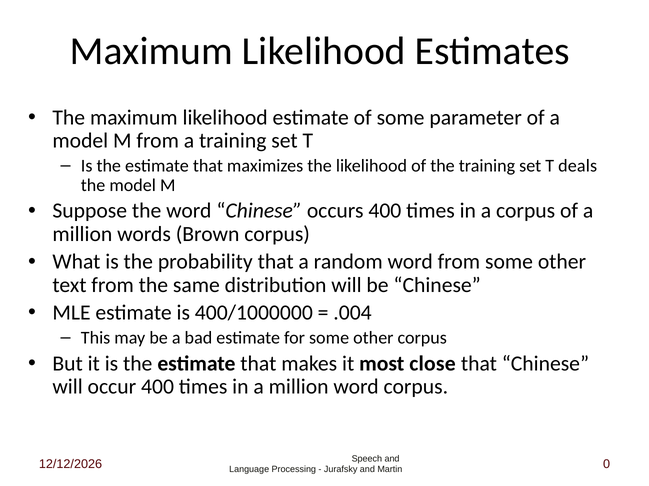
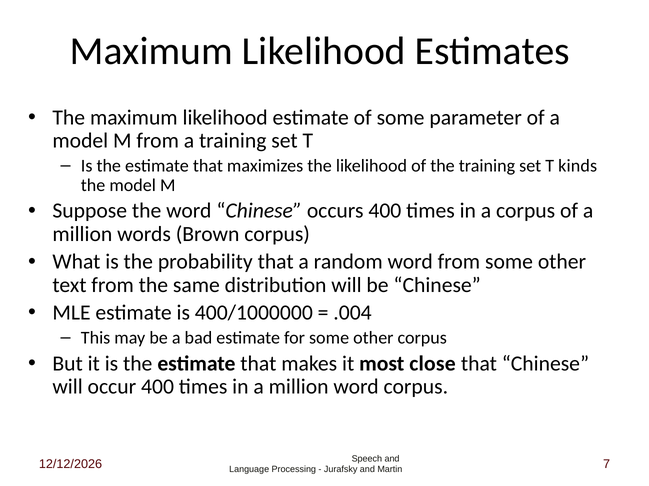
deals: deals -> kinds (578, 166)
0: 0 -> 7 (607, 465)
